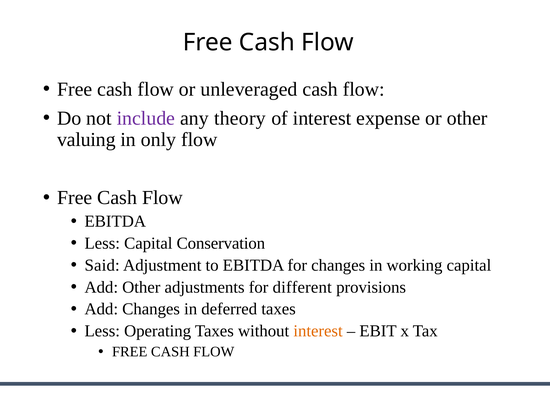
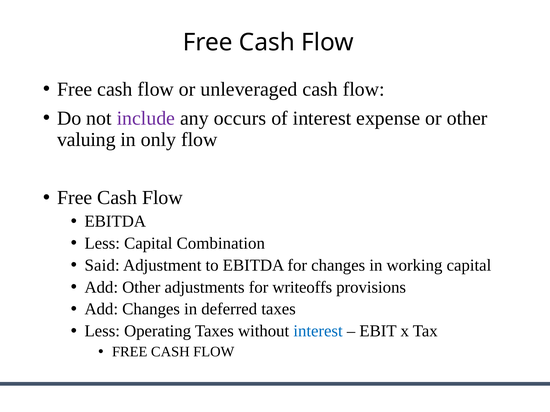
theory: theory -> occurs (240, 118)
Conservation: Conservation -> Combination (221, 244)
different: different -> writeoffs (302, 287)
interest colour: orange -> blue (318, 331)
